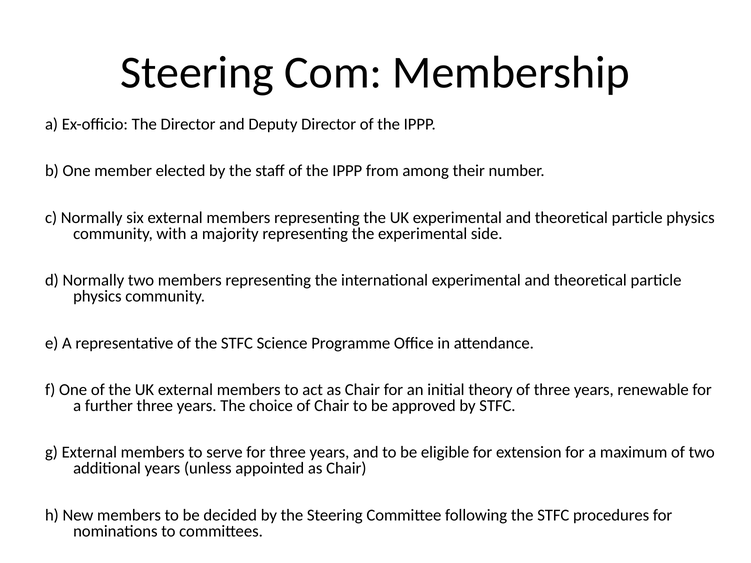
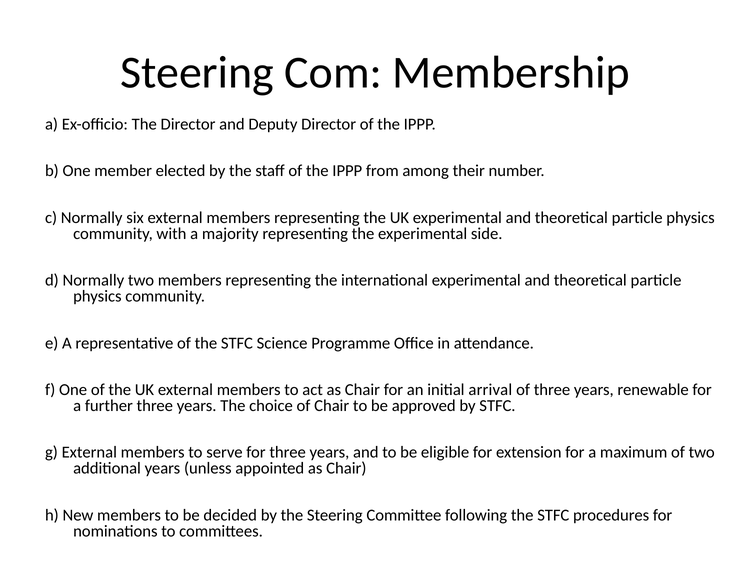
theory: theory -> arrival (490, 390)
